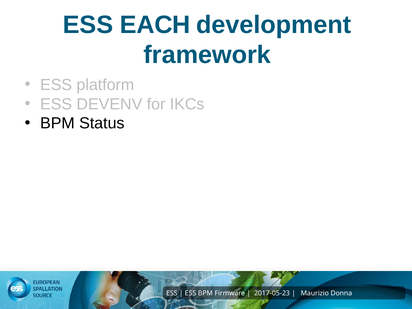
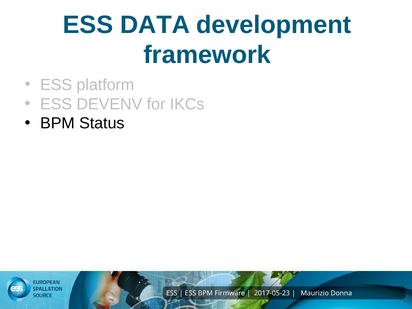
EACH: EACH -> DATA (155, 25)
